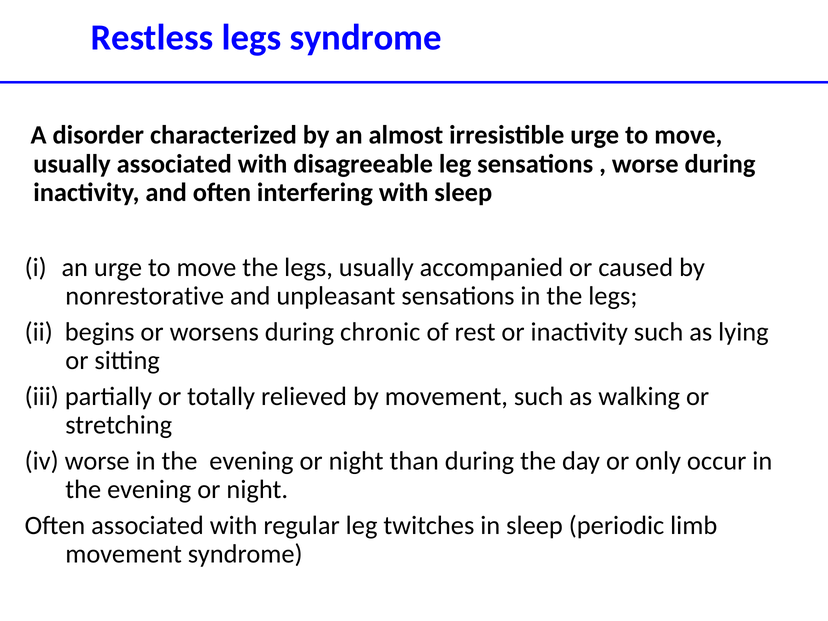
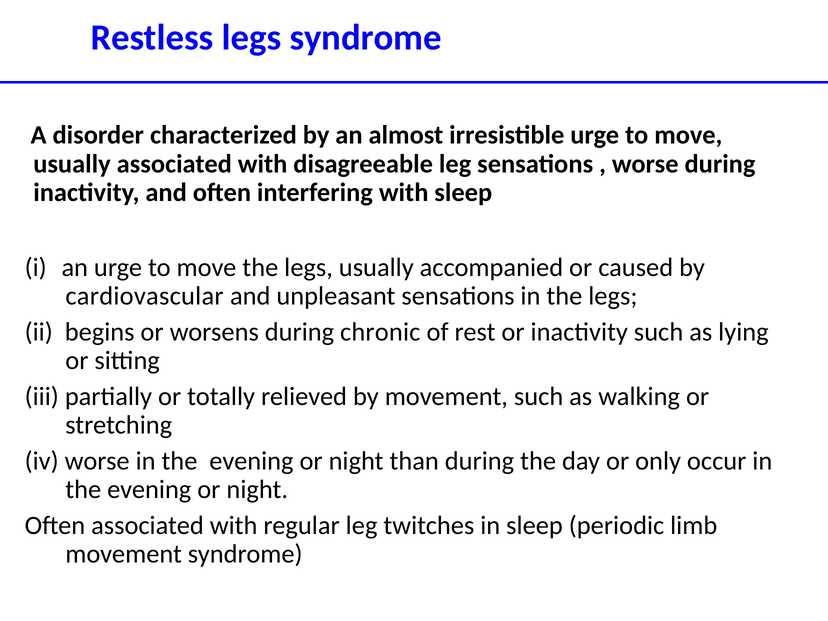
nonrestorative: nonrestorative -> cardiovascular (145, 296)
